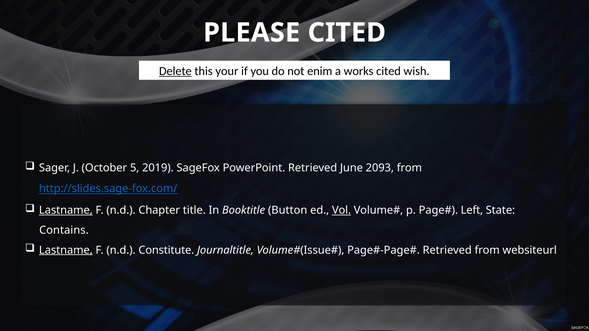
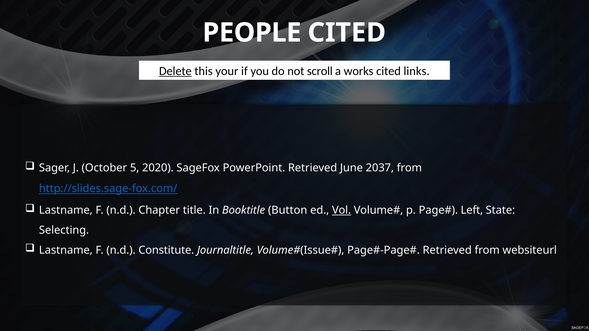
PLEASE: PLEASE -> PEOPLE (252, 33)
enim: enim -> scroll (320, 71)
wish: wish -> links (417, 71)
2019: 2019 -> 2020 (158, 168)
2093: 2093 -> 2037 (380, 168)
Lastname underline: present -> none (66, 211)
Contains: Contains -> Selecting (64, 230)
Lastname underline: present -> none (66, 250)
